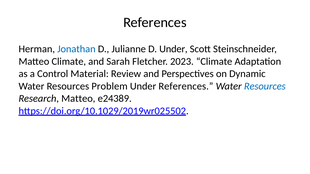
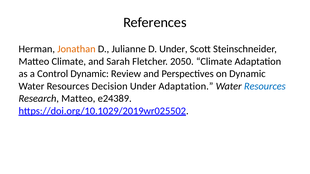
Jonathan colour: blue -> orange (76, 49)
2023: 2023 -> 2050 (182, 62)
Control Material: Material -> Dynamic (90, 74)
Problem: Problem -> Decision (110, 86)
Under References: References -> Adaptation (186, 86)
